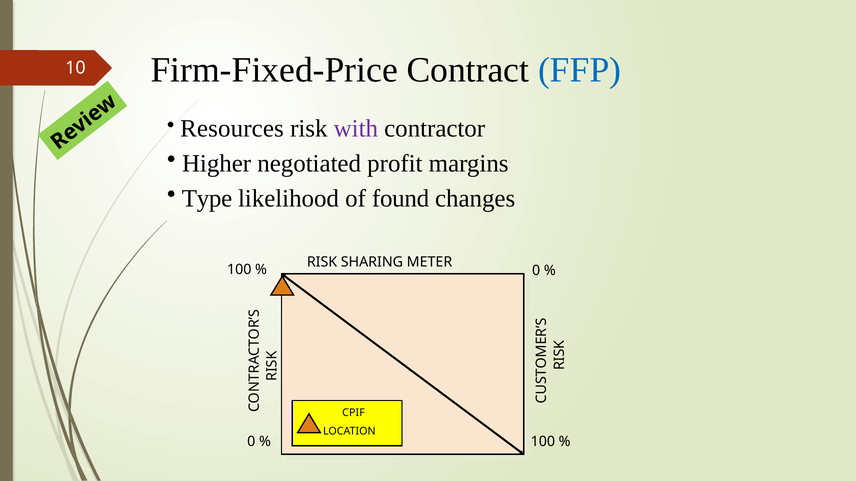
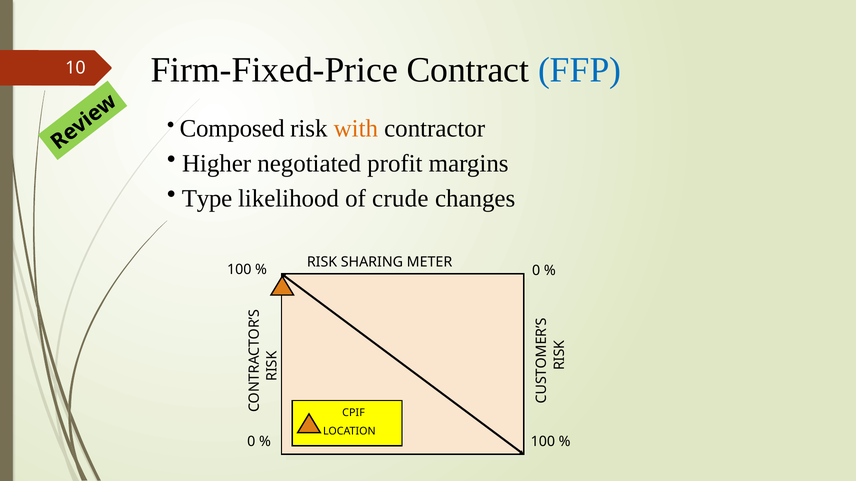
Resources: Resources -> Composed (232, 129)
with colour: purple -> orange (356, 129)
found: found -> crude (400, 199)
